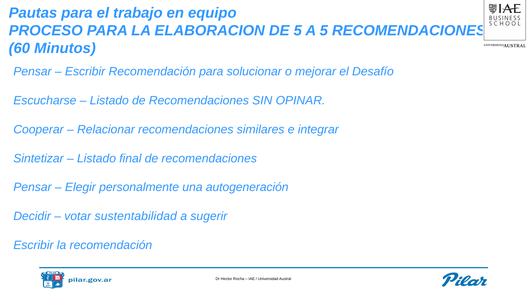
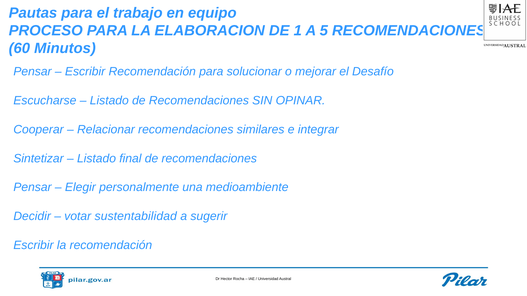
DE 5: 5 -> 1 (298, 31)
autogeneración: autogeneración -> medioambiente (247, 188)
